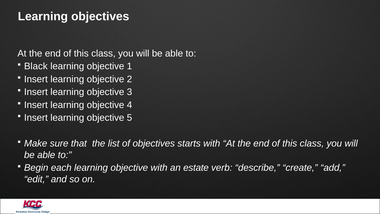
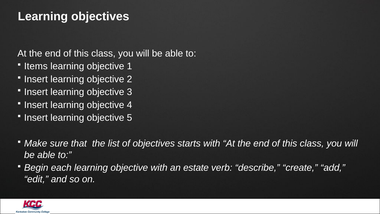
Black: Black -> Items (36, 66)
